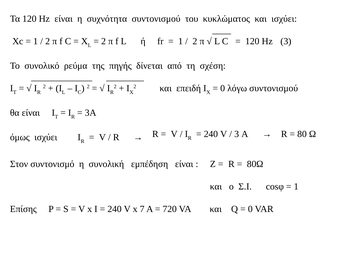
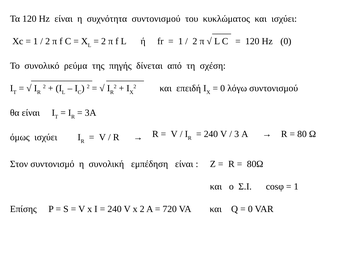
Hz 3: 3 -> 0 (286, 41)
V x 7: 7 -> 2 (142, 209)
